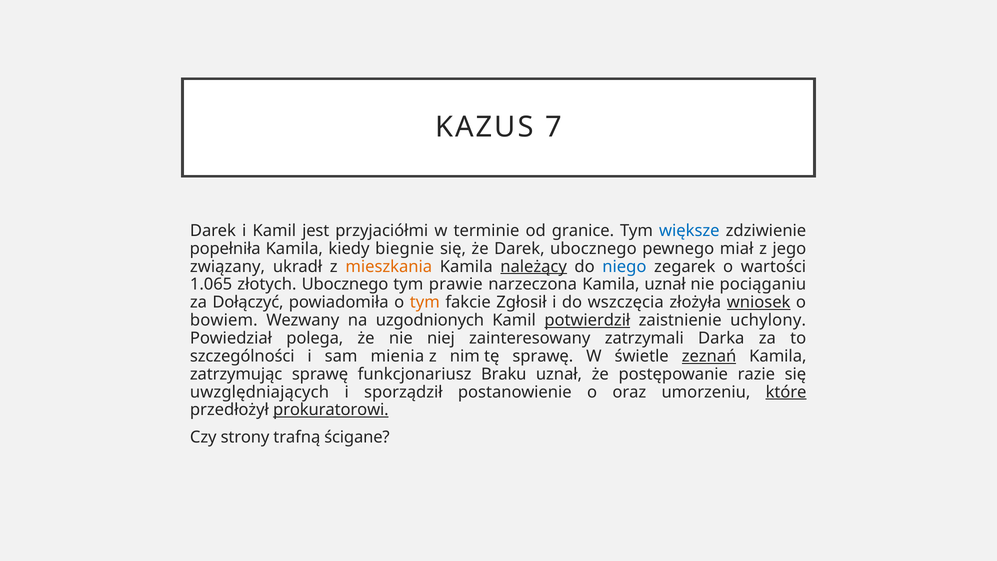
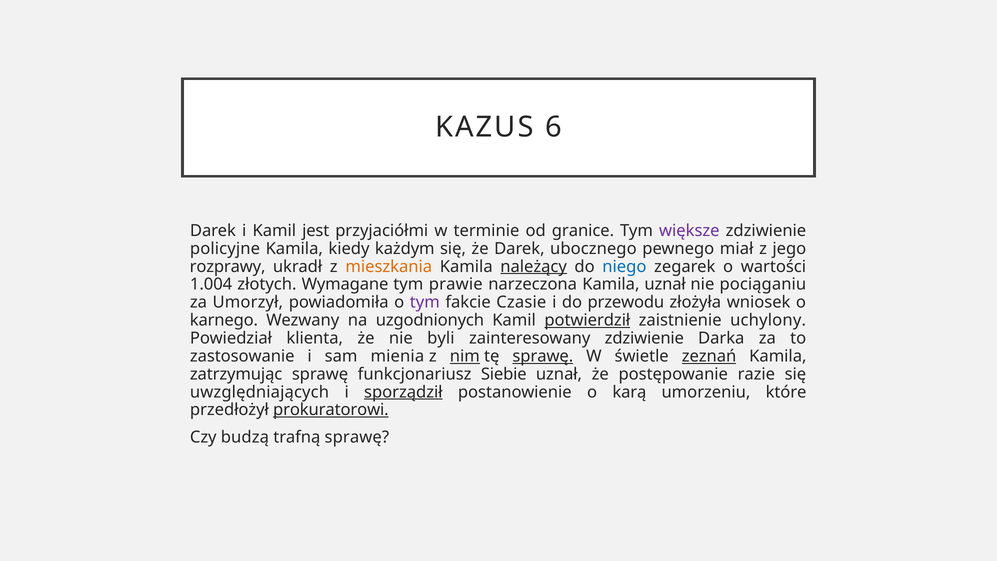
7: 7 -> 6 (554, 127)
większe colour: blue -> purple (689, 231)
popełniła: popełniła -> policyjne (225, 249)
biegnie: biegnie -> każdym (405, 249)
związany: związany -> rozprawy (228, 266)
1.065: 1.065 -> 1.004 (211, 284)
złotych Ubocznego: Ubocznego -> Wymagane (345, 284)
Dołączyć: Dołączyć -> Umorzył (248, 302)
tym colour: orange -> purple (425, 302)
Zgłosił: Zgłosił -> Czasie (521, 302)
wszczęcia: wszczęcia -> przewodu (626, 302)
wniosek underline: present -> none (759, 302)
bowiem: bowiem -> karnego (224, 320)
polega: polega -> klienta (315, 338)
niej: niej -> byli (441, 338)
zainteresowany zatrzymali: zatrzymali -> zdziwienie (644, 338)
szczególności: szczególności -> zastosowanie (242, 356)
nim underline: none -> present (465, 356)
sprawę underline: none -> present (543, 356)
Braku: Braku -> Siebie (504, 374)
sporządził underline: none -> present (403, 392)
oraz: oraz -> karą (629, 392)
które underline: present -> none (786, 392)
strony: strony -> budzą (245, 437)
trafną ścigane: ścigane -> sprawę (357, 437)
